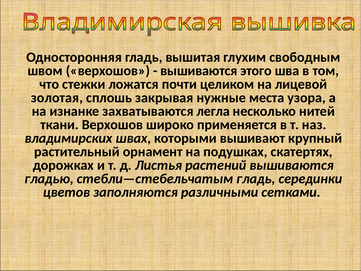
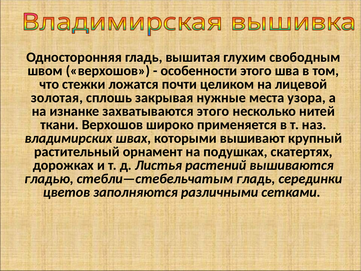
вышиваются: вышиваются -> особенности (199, 71)
захватываются легла: легла -> этого (213, 111)
